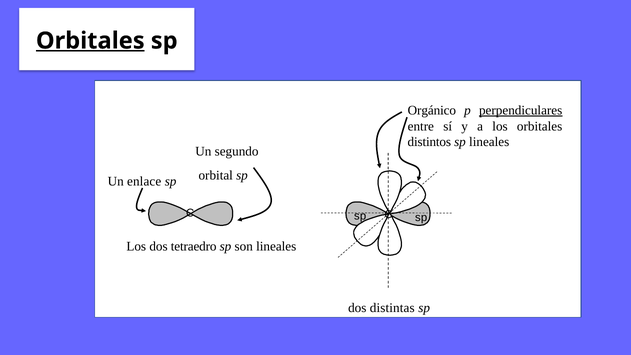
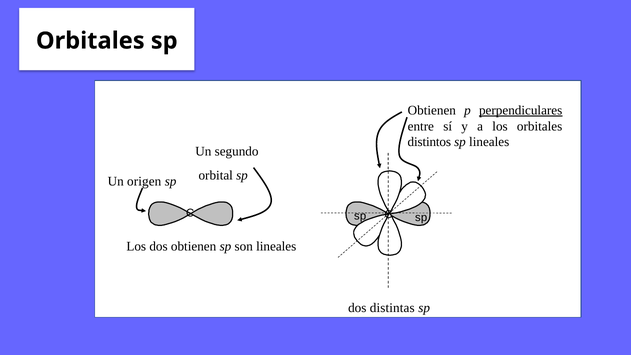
Orbitales underline: present -> none (90, 41)
Orgánico: Orgánico -> Obtienen (432, 110)
enlace: enlace -> origen (144, 181)
dos tetraedro: tetraedro -> obtienen (194, 246)
